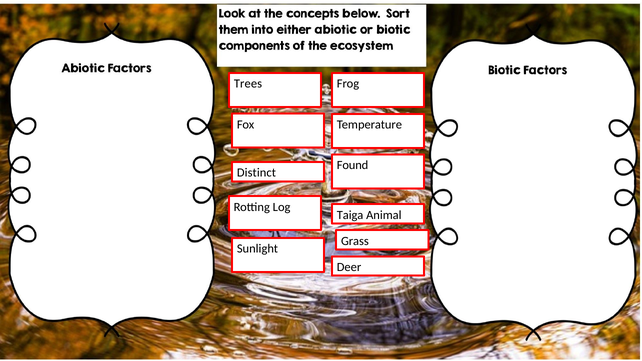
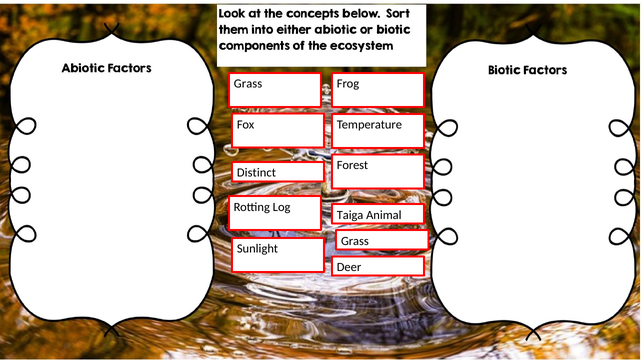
Trees: Trees -> Grass (248, 84)
Found: Found -> Forest (353, 165)
